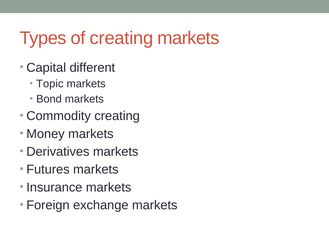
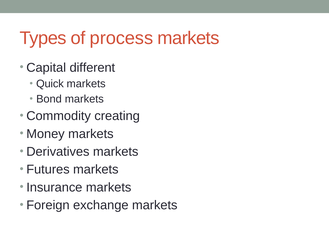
of creating: creating -> process (121, 38)
Topic: Topic -> Quick (50, 84)
